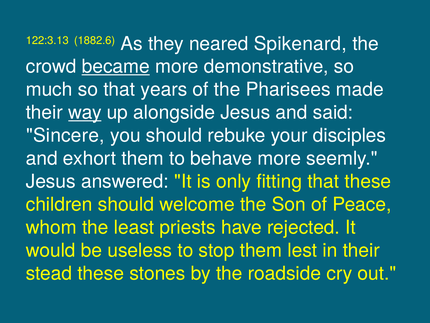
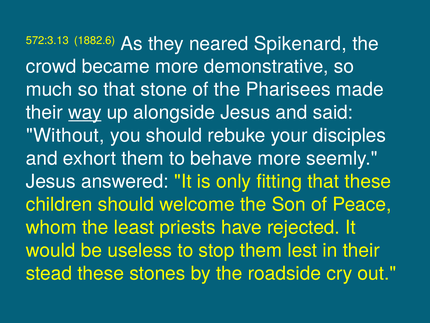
122:3.13: 122:3.13 -> 572:3.13 (47, 41)
became underline: present -> none (116, 67)
years: years -> stone (164, 89)
Sincere: Sincere -> Without (65, 135)
